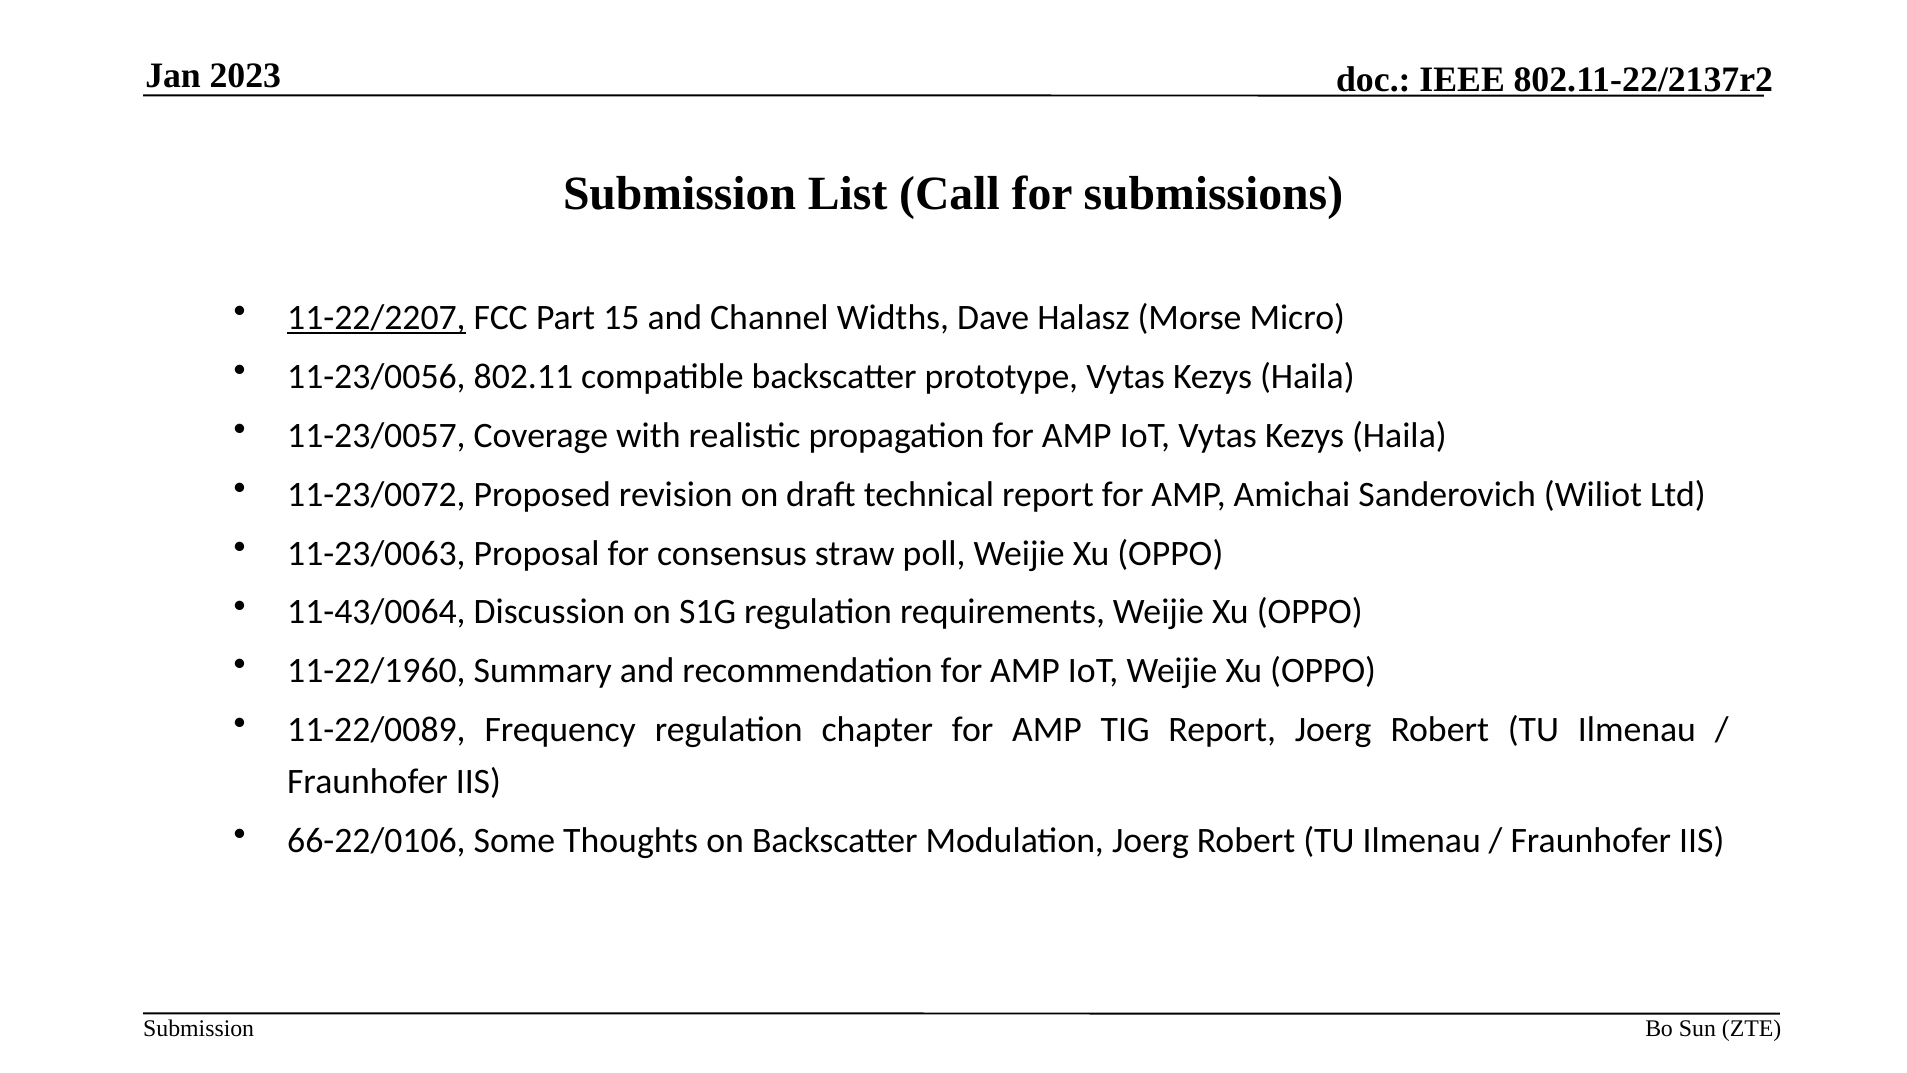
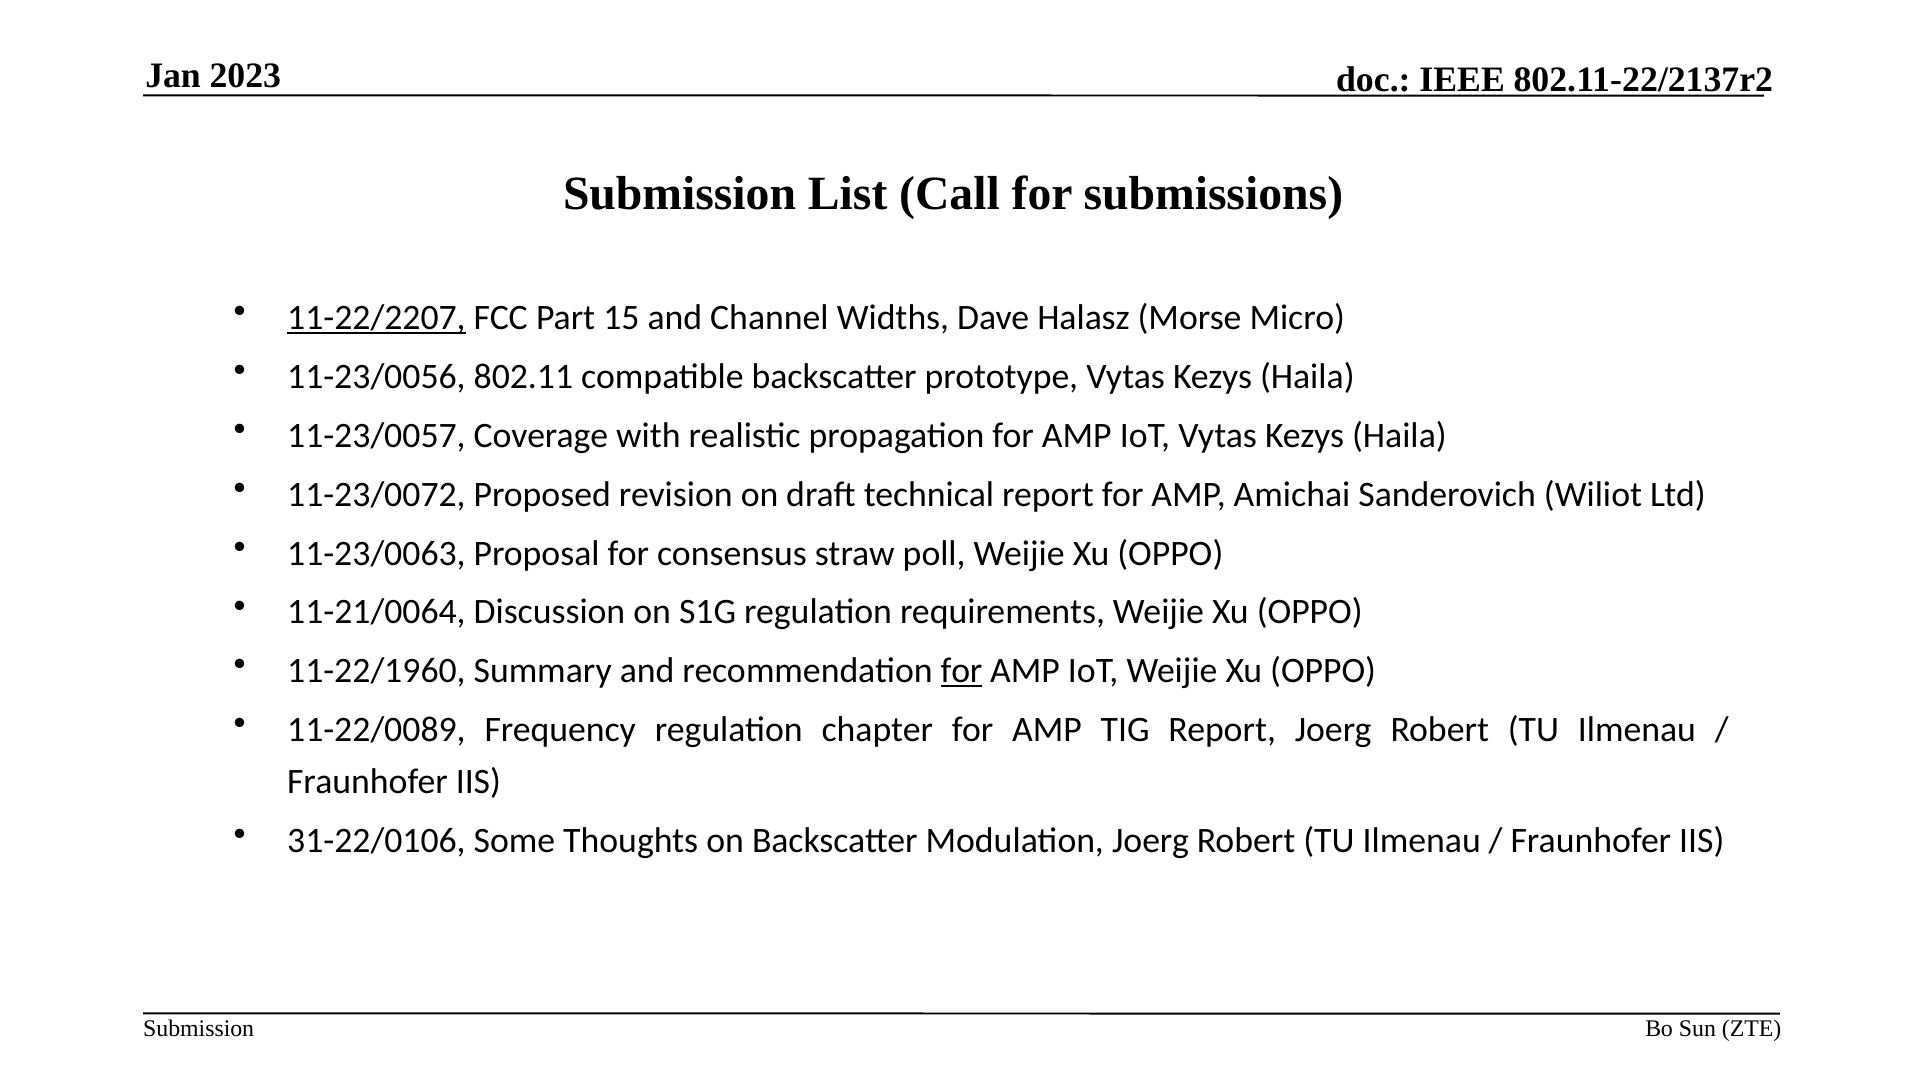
11-43/0064: 11-43/0064 -> 11-21/0064 (376, 612)
for underline: none -> present (961, 671)
66-22/0106: 66-22/0106 -> 31-22/0106 (376, 840)
